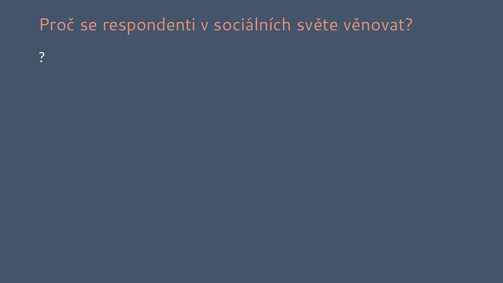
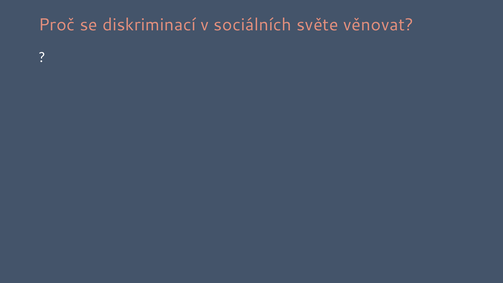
respondenti: respondenti -> diskriminací (149, 25)
